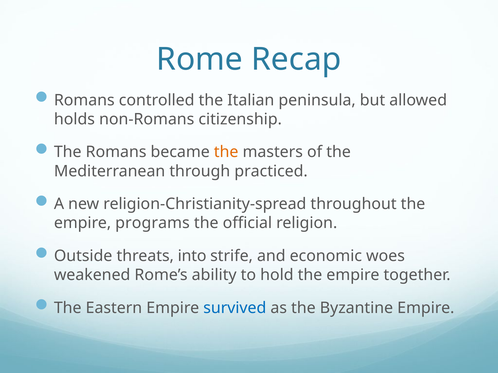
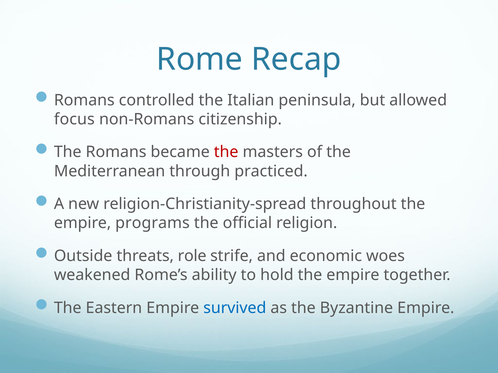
holds: holds -> focus (74, 119)
the colour: orange -> red (226, 152)
into: into -> role (192, 256)
